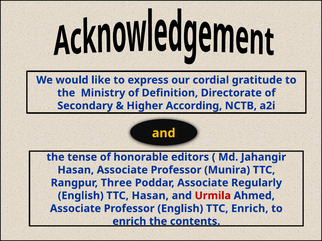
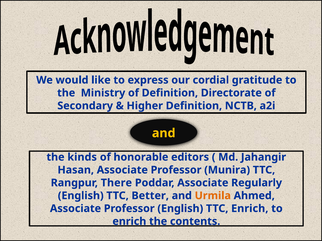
Higher According: According -> Definition (194, 106)
tense: tense -> kinds (82, 157)
Three: Three -> There (116, 183)
TTC Hasan: Hasan -> Better (150, 196)
Urmila colour: red -> orange (213, 196)
